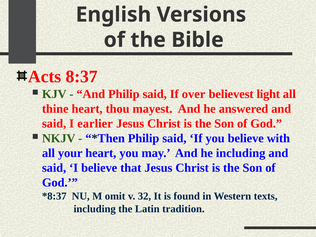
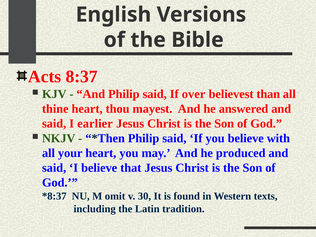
light: light -> than (268, 94)
he including: including -> produced (241, 153)
32: 32 -> 30 (144, 196)
